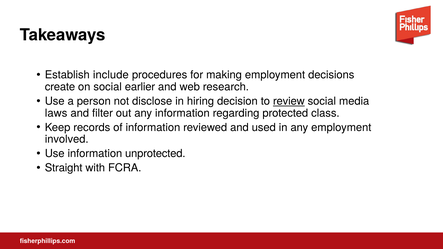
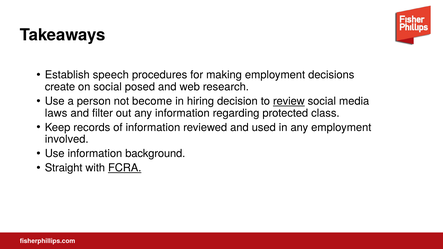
include: include -> speech (111, 75)
earlier: earlier -> posed (140, 87)
disclose: disclose -> become (152, 101)
unprotected: unprotected -> background (155, 154)
FCRA underline: none -> present (125, 168)
